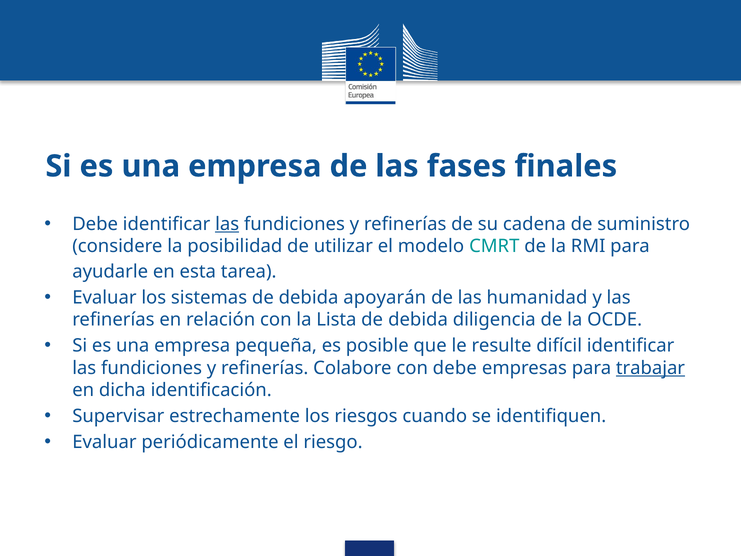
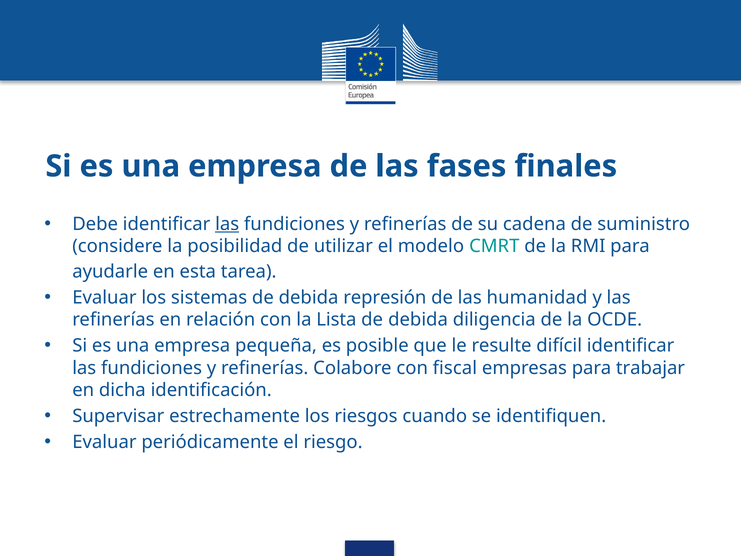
apoyarán: apoyarán -> represión (385, 297)
con debe: debe -> fiscal (455, 368)
trabajar underline: present -> none (650, 368)
